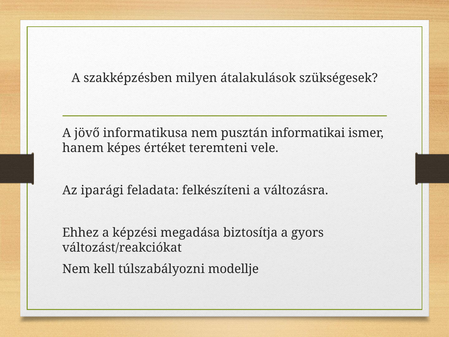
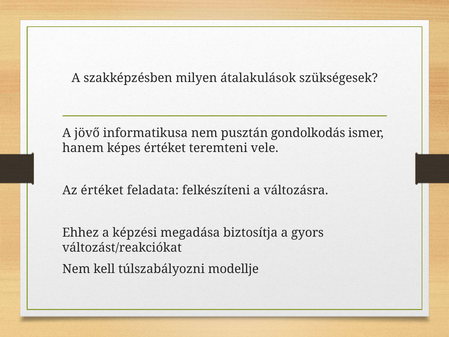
informatikai: informatikai -> gondolkodás (308, 133)
Az iparági: iparági -> értéket (102, 190)
